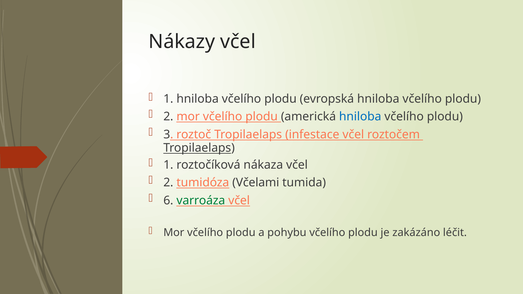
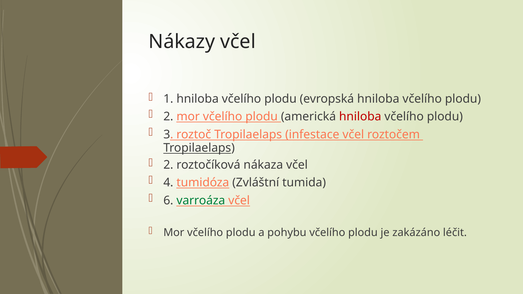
hniloba colour: blue -> red (360, 117)
1: 1 -> 2 (168, 165)
2: 2 -> 4 (168, 183)
Včelami: Včelami -> Zvláštní (256, 183)
